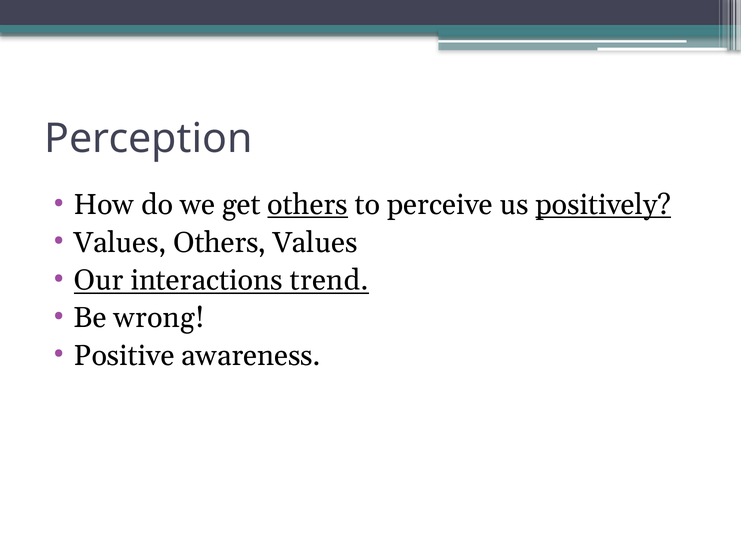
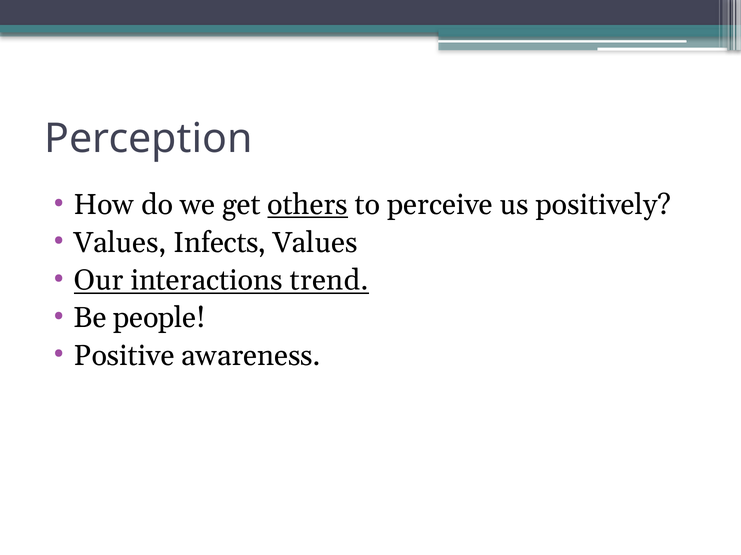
positively underline: present -> none (603, 205)
Values Others: Others -> Infects (220, 243)
wrong: wrong -> people (159, 318)
